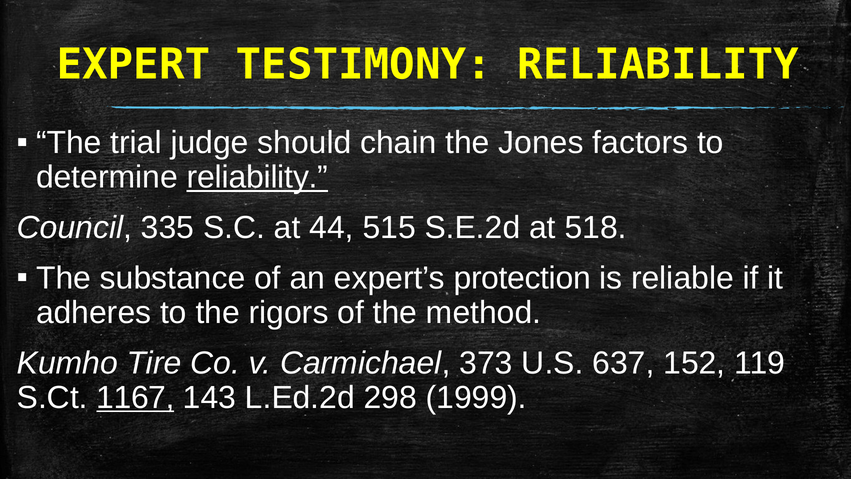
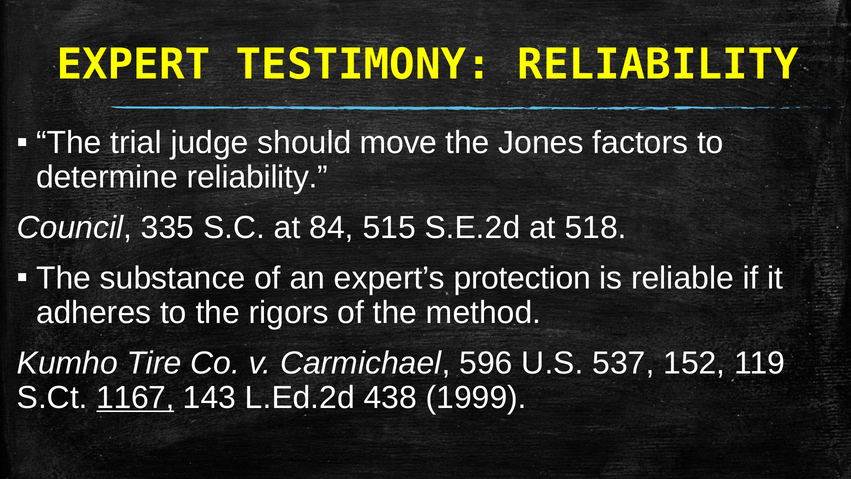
chain: chain -> move (398, 143)
reliability underline: present -> none (257, 177)
44: 44 -> 84 (331, 228)
373: 373 -> 596 (486, 363)
637: 637 -> 537 (623, 363)
298: 298 -> 438 (390, 397)
